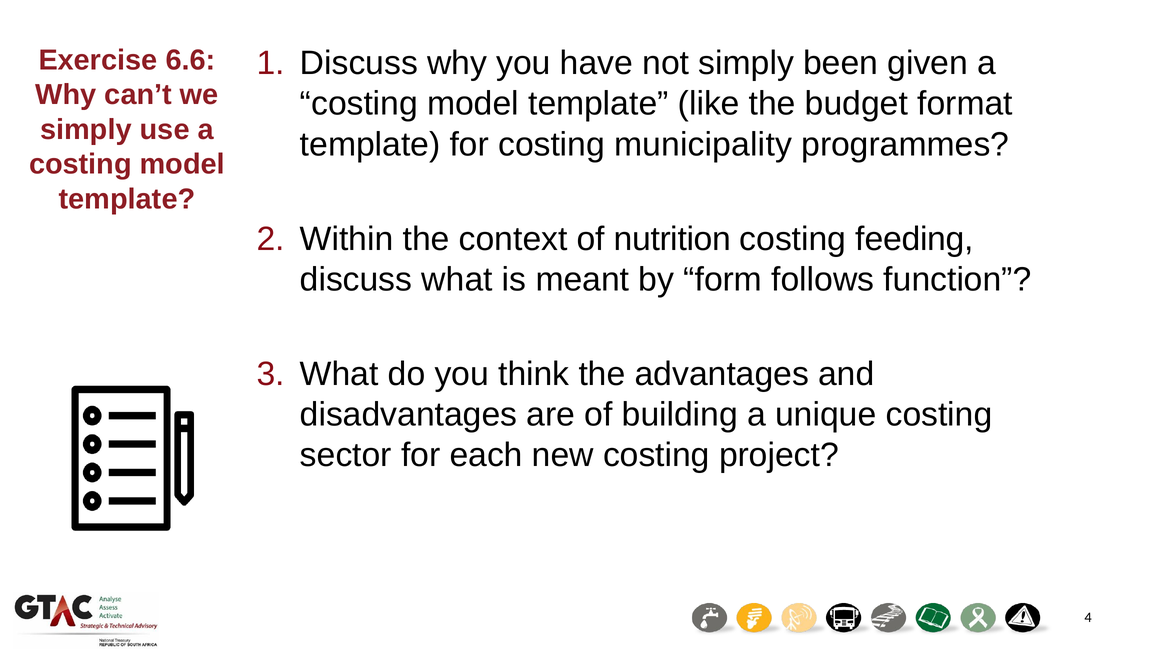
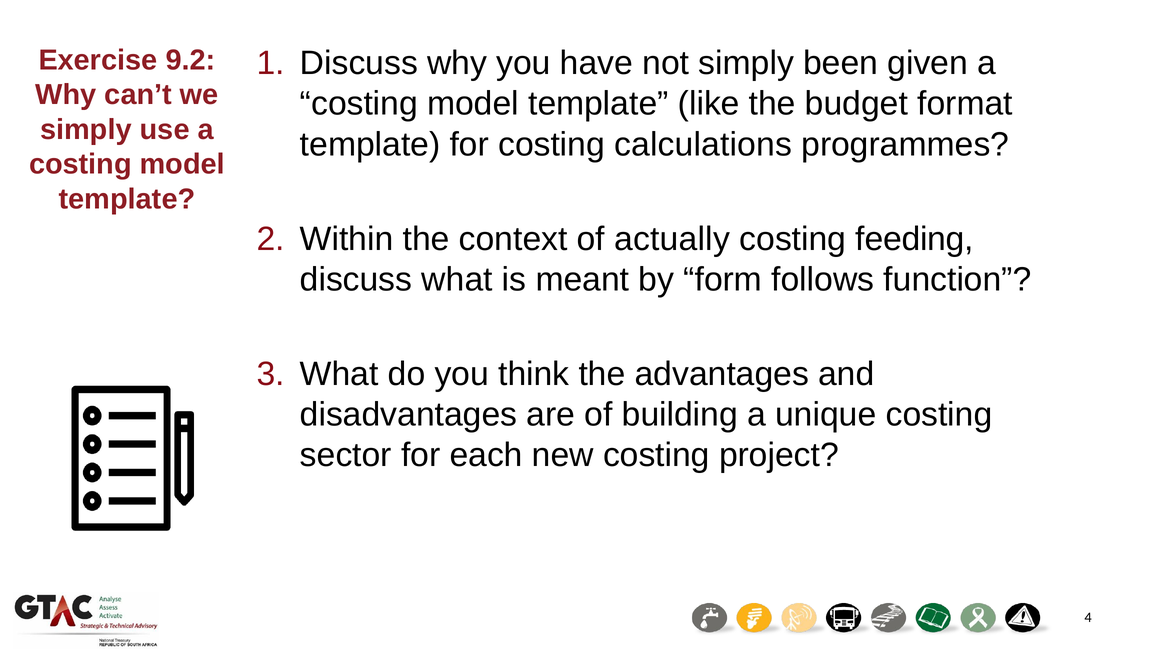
6.6: 6.6 -> 9.2 (190, 60)
municipality: municipality -> calculations (703, 144)
nutrition: nutrition -> actually (672, 239)
